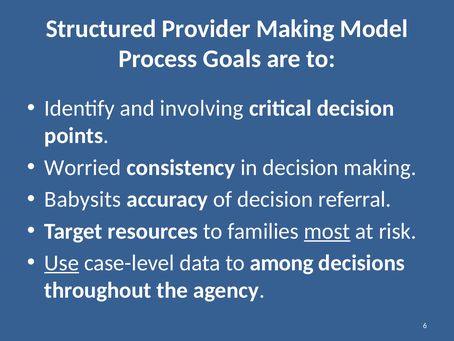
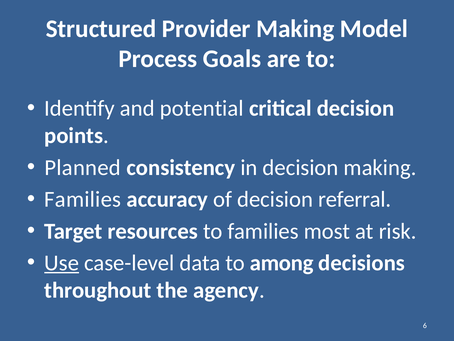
involving: involving -> potential (202, 108)
Worried: Worried -> Planned (83, 167)
Babysits: Babysits -> Families (83, 199)
most underline: present -> none (327, 231)
